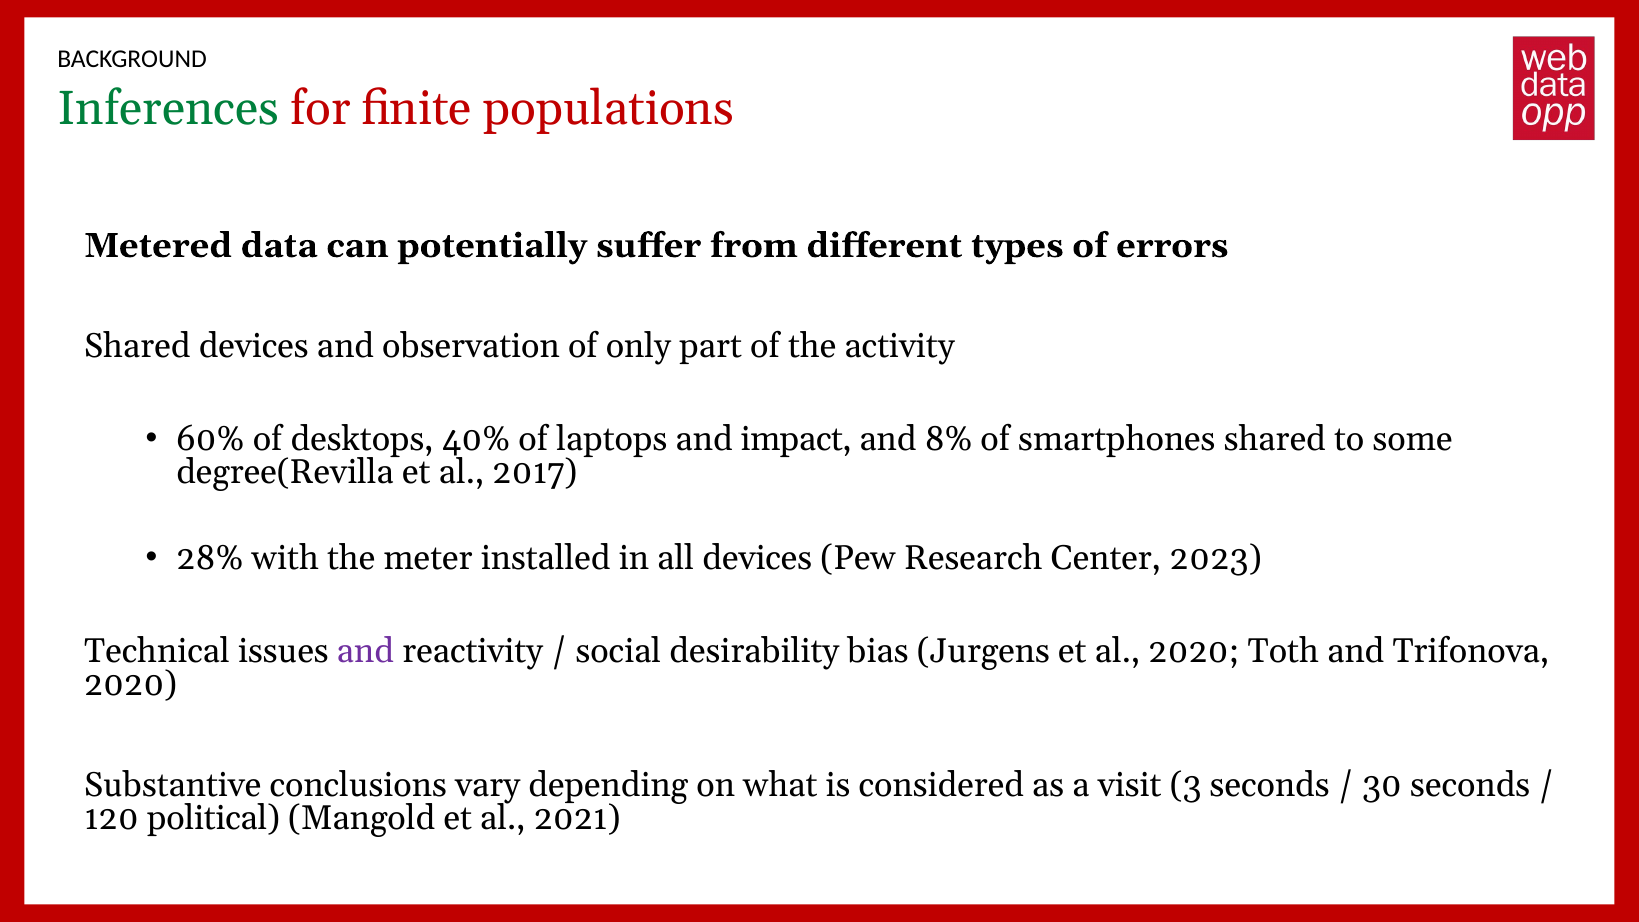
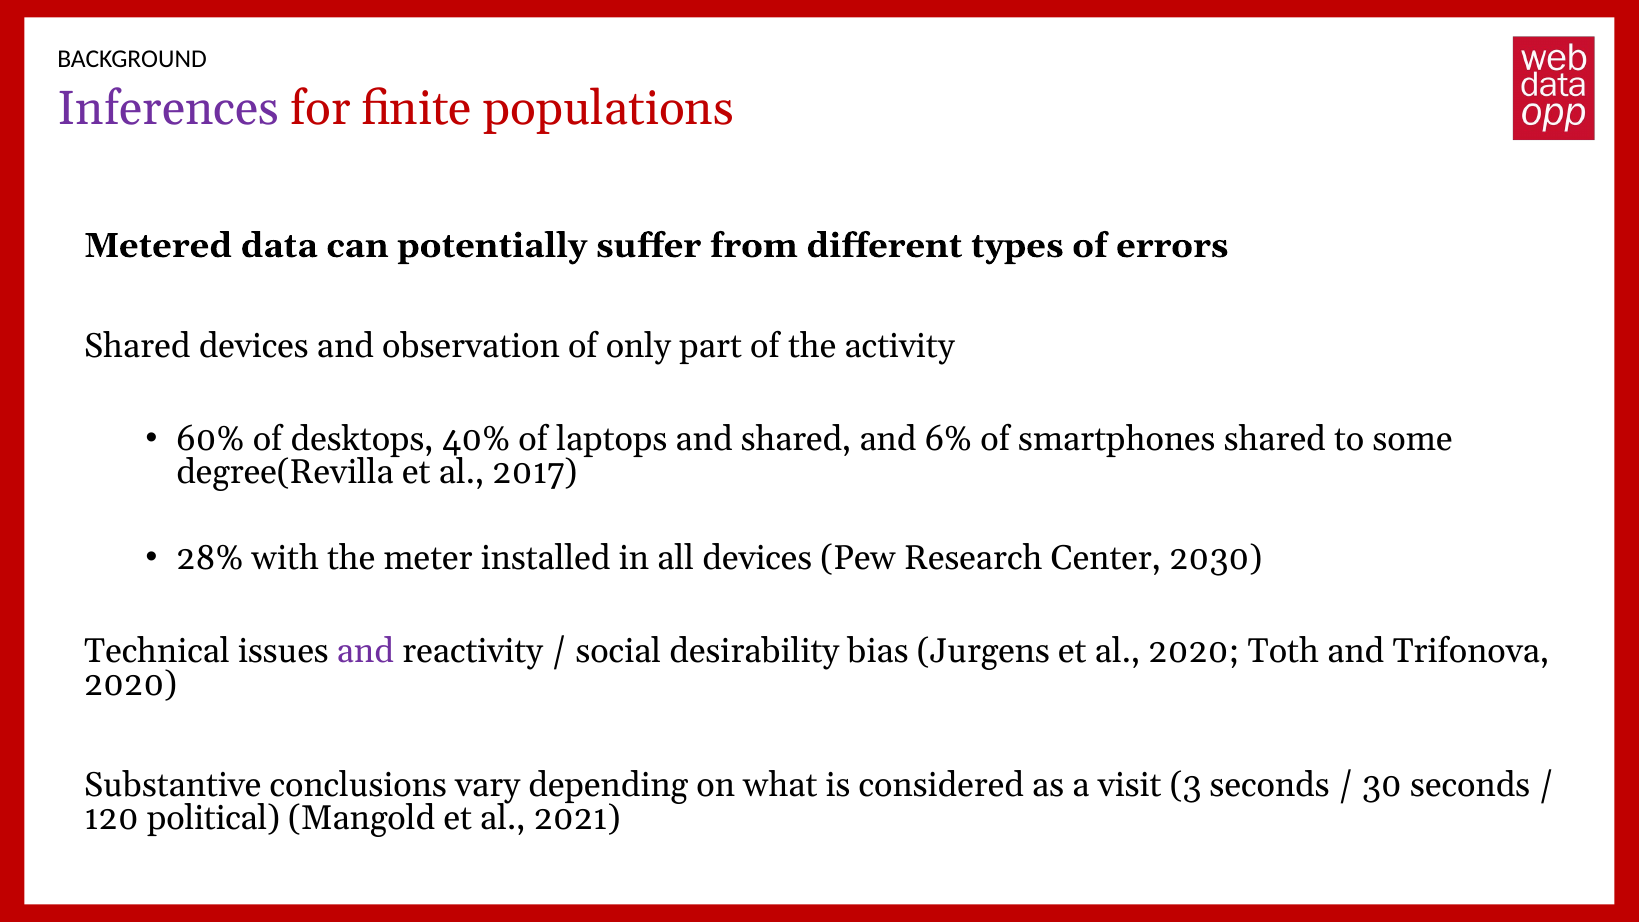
Inferences colour: green -> purple (168, 109)
and impact: impact -> shared (796, 439)
8%: 8% -> 6% (948, 439)
2023: 2023 -> 2030 (1216, 558)
